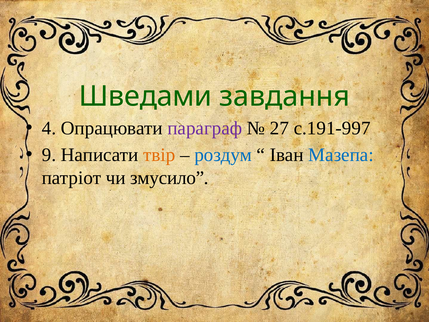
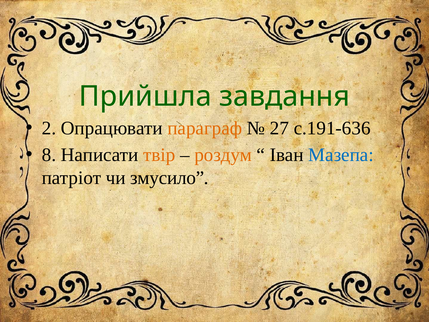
Шведами: Шведами -> Прийшла (145, 96)
4: 4 -> 2 (49, 128)
параграф colour: purple -> orange (205, 128)
с.191-997: с.191-997 -> с.191-636 (332, 128)
9: 9 -> 8 (49, 155)
роздум colour: blue -> orange (223, 155)
